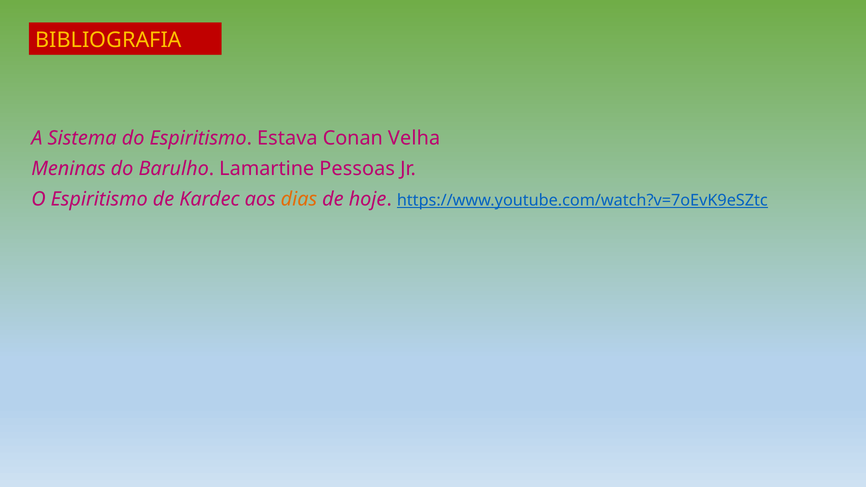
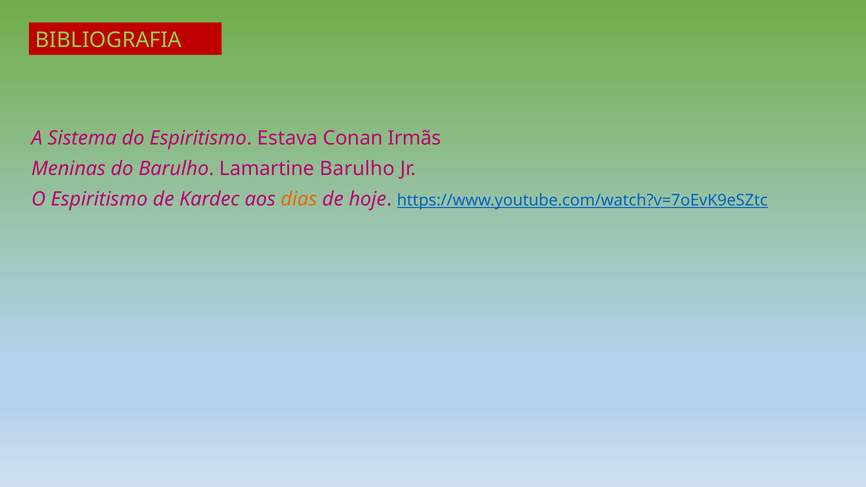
BIBLIOGRAFIA colour: yellow -> light green (109, 40)
Velha: Velha -> Irmãs (414, 138)
Lamartine Pessoas: Pessoas -> Barulho (357, 169)
